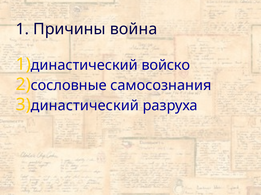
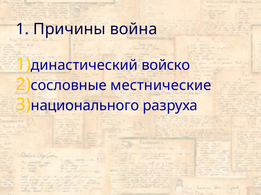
самосознания: самосознания -> местнические (161, 86)
династический: династический -> национального (85, 106)
